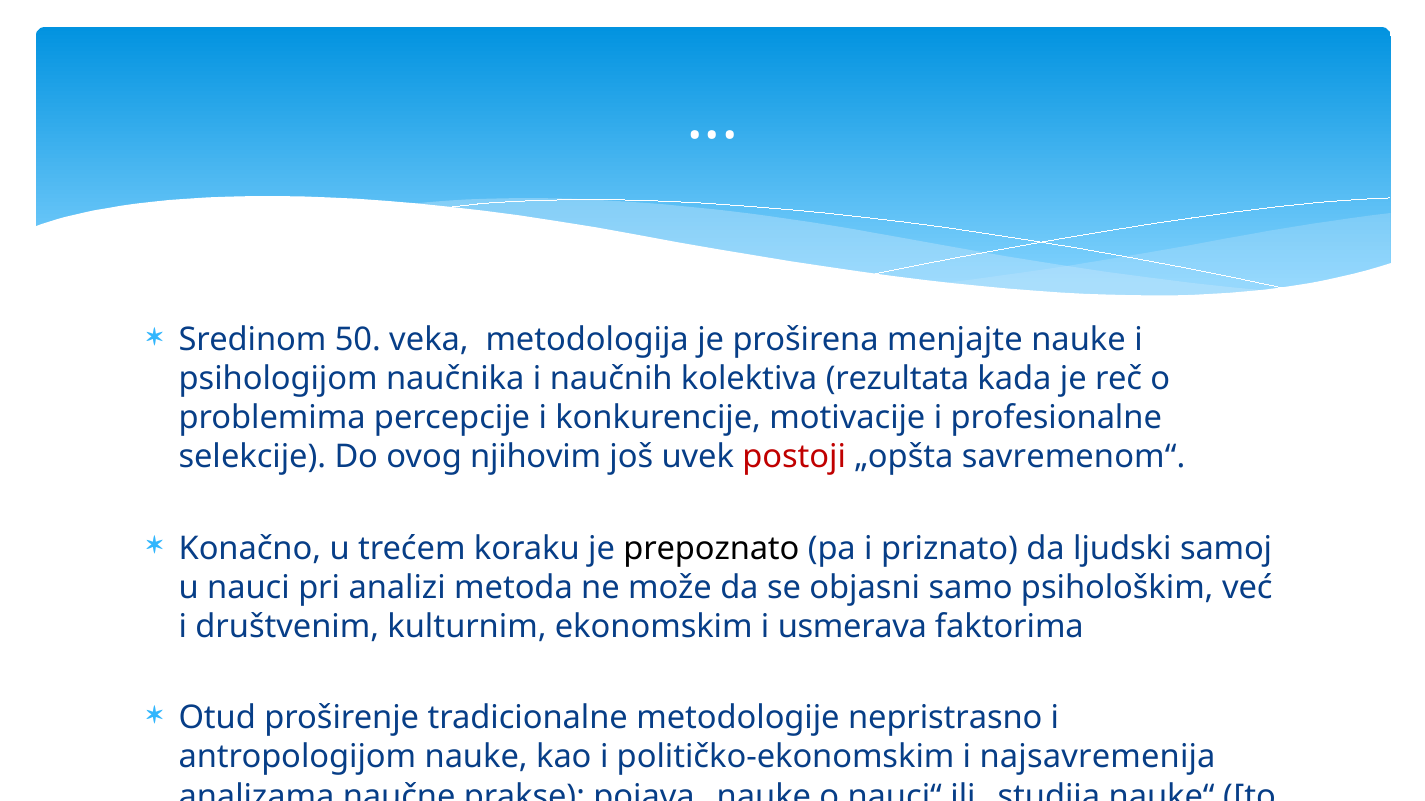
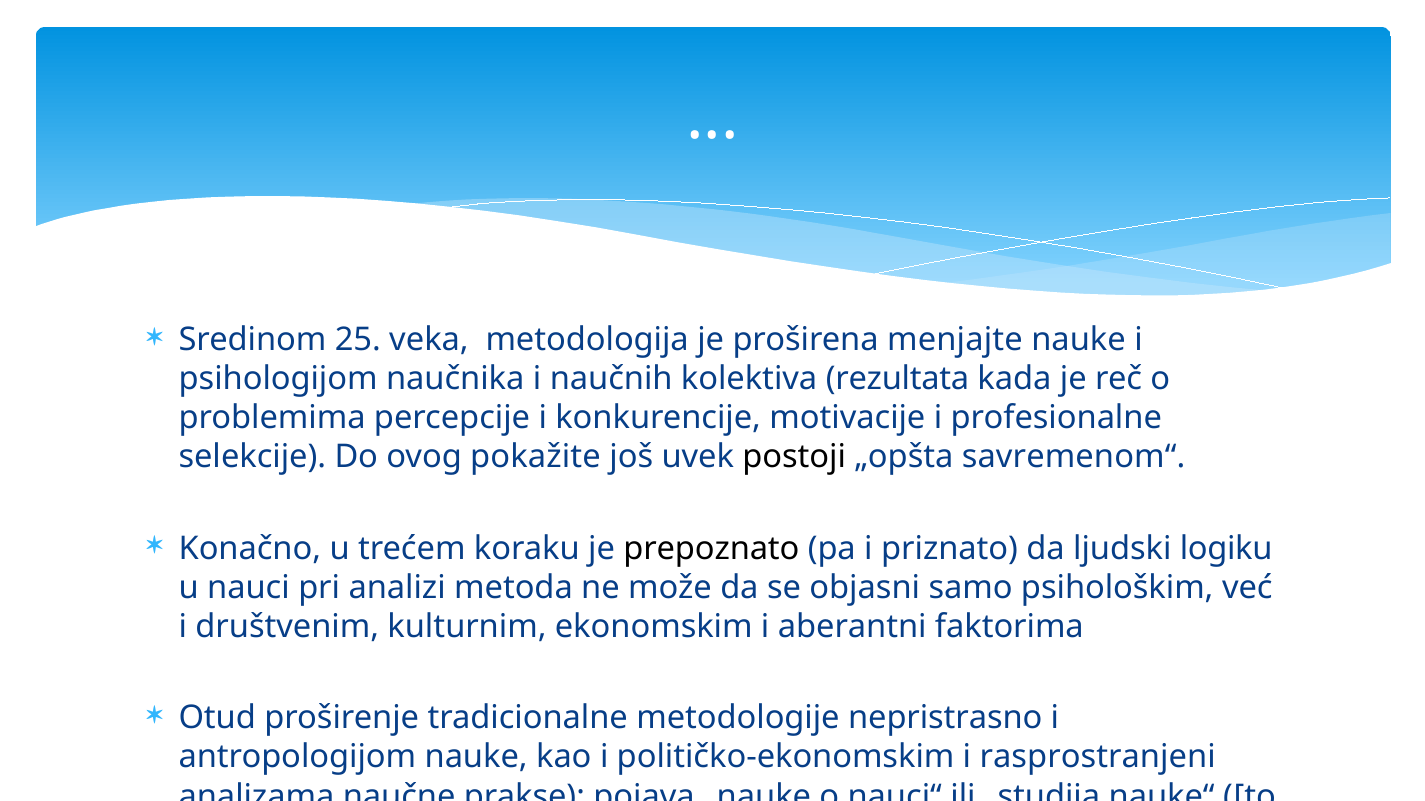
50: 50 -> 25 (358, 340)
njihovim: njihovim -> pokažite (535, 457)
postoji colour: red -> black (794, 457)
samoj: samoj -> logiku (1226, 549)
usmerava: usmerava -> aberantni (852, 627)
najsavremenija: najsavremenija -> rasprostranjeni (1098, 758)
